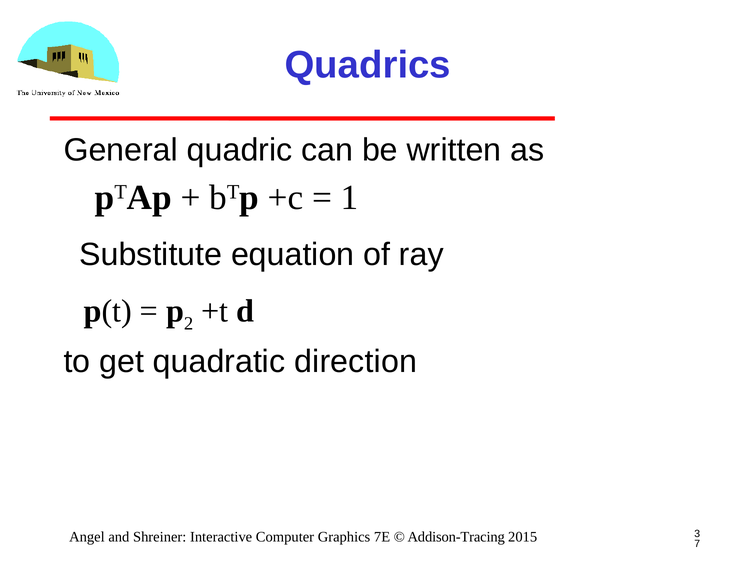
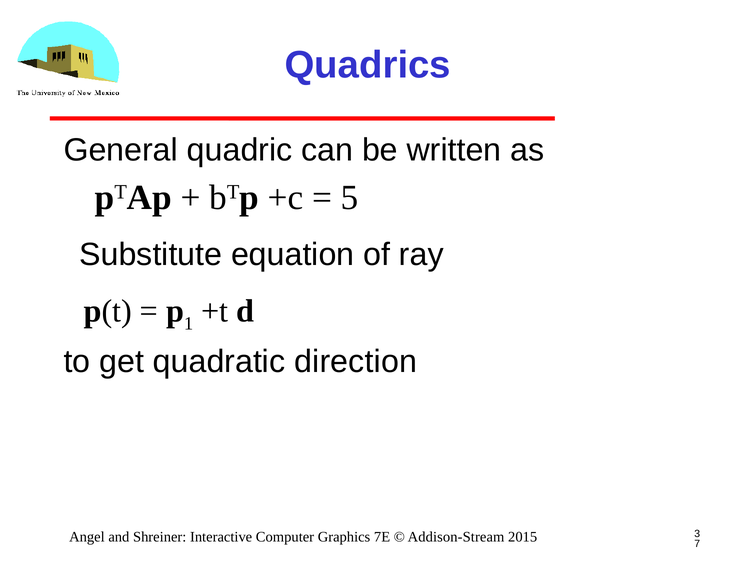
1: 1 -> 5 (350, 198)
2: 2 -> 1 (189, 324)
Addison-Tracing: Addison-Tracing -> Addison-Stream (456, 537)
